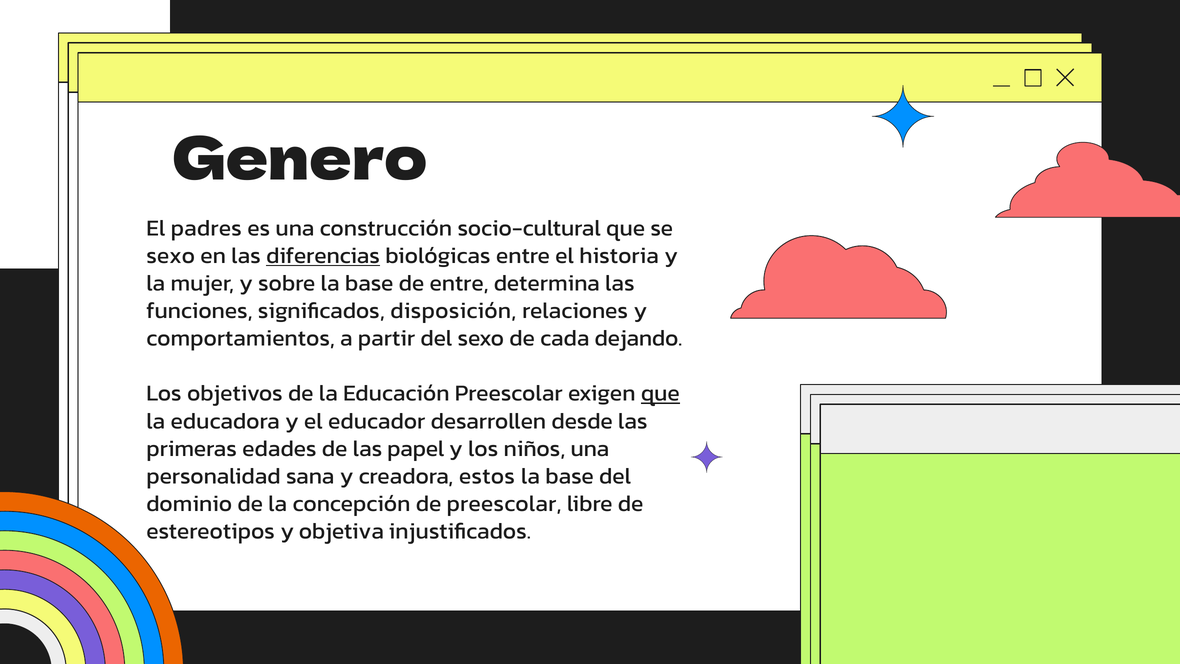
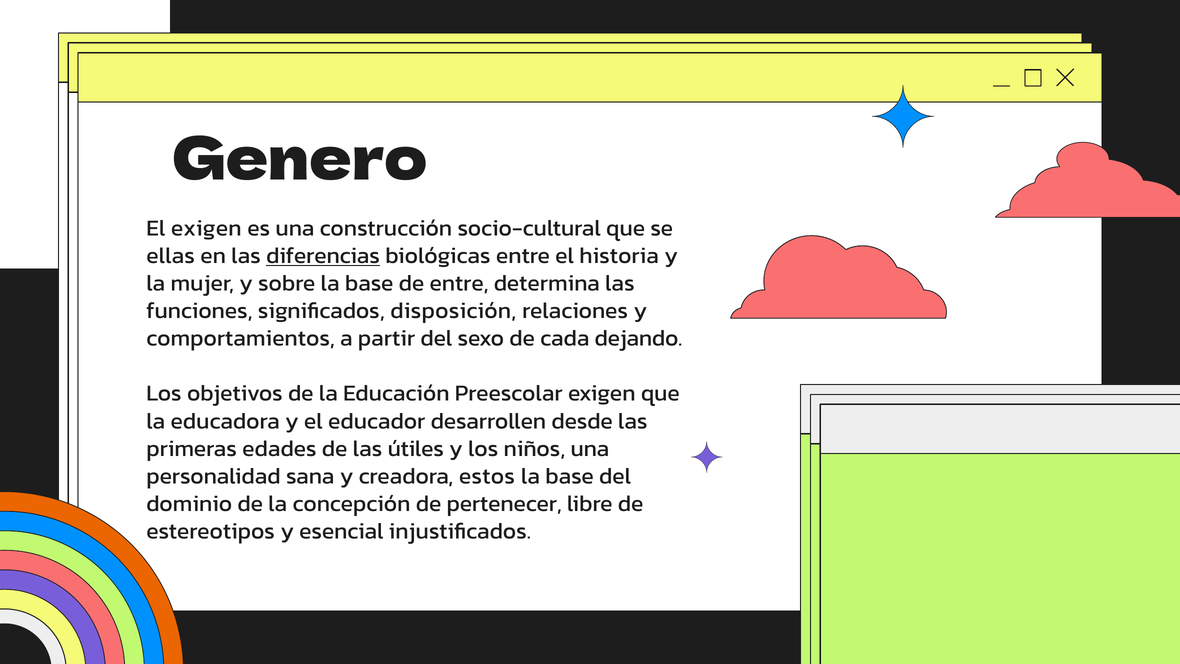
El padres: padres -> exigen (206, 228)
sexo: sexo -> ellas (171, 256)
que underline: present -> none (660, 393)
papel: papel -> útiles (416, 448)
de preescolar: preescolar -> pertenecer (504, 503)
objetiva: objetiva -> esencial (341, 531)
